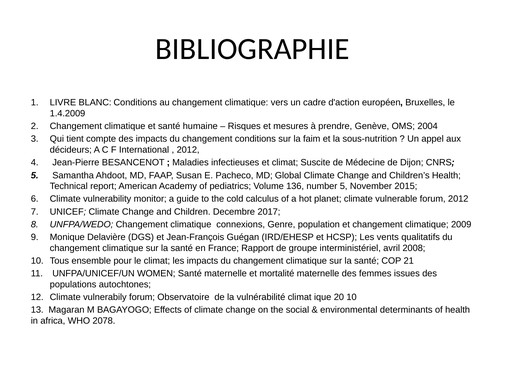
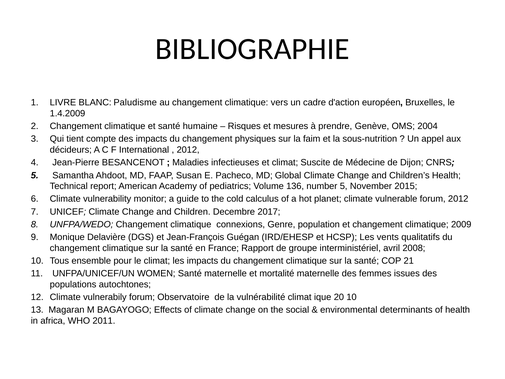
BLANC Conditions: Conditions -> Paludisme (135, 103)
changement conditions: conditions -> physiques (255, 139)
2078: 2078 -> 2011 (104, 321)
